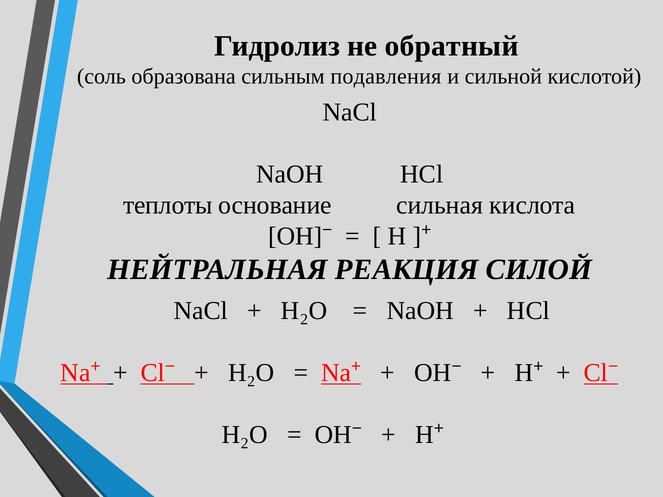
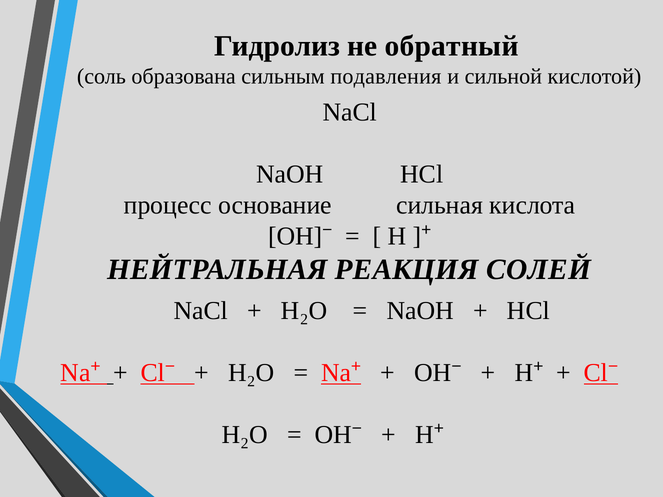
теплоты: теплоты -> процесс (168, 205)
СИЛОЙ: СИЛОЙ -> СОЛЕЙ (539, 270)
